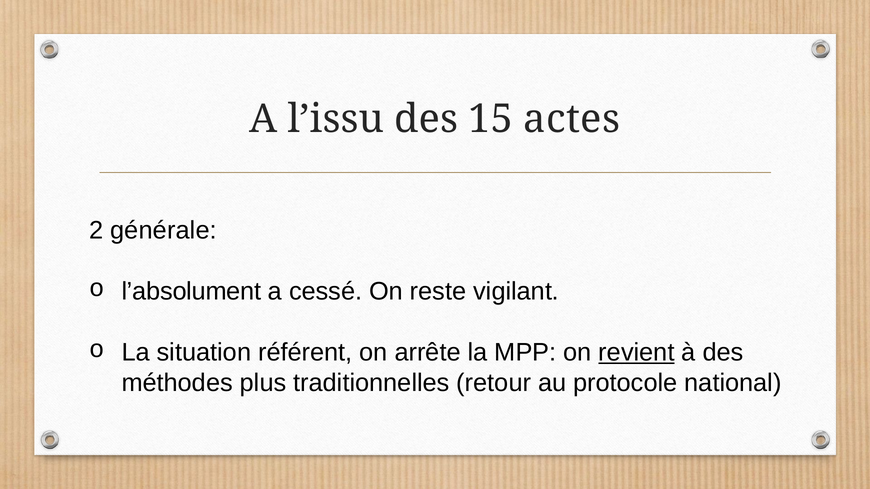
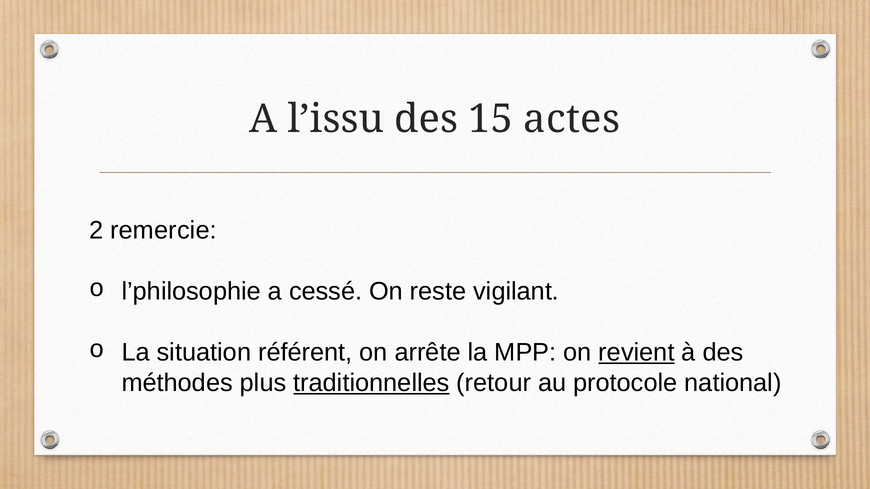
générale: générale -> remercie (163, 231)
l’absolument: l’absolument -> l’philosophie (191, 292)
traditionnelles underline: none -> present (371, 383)
